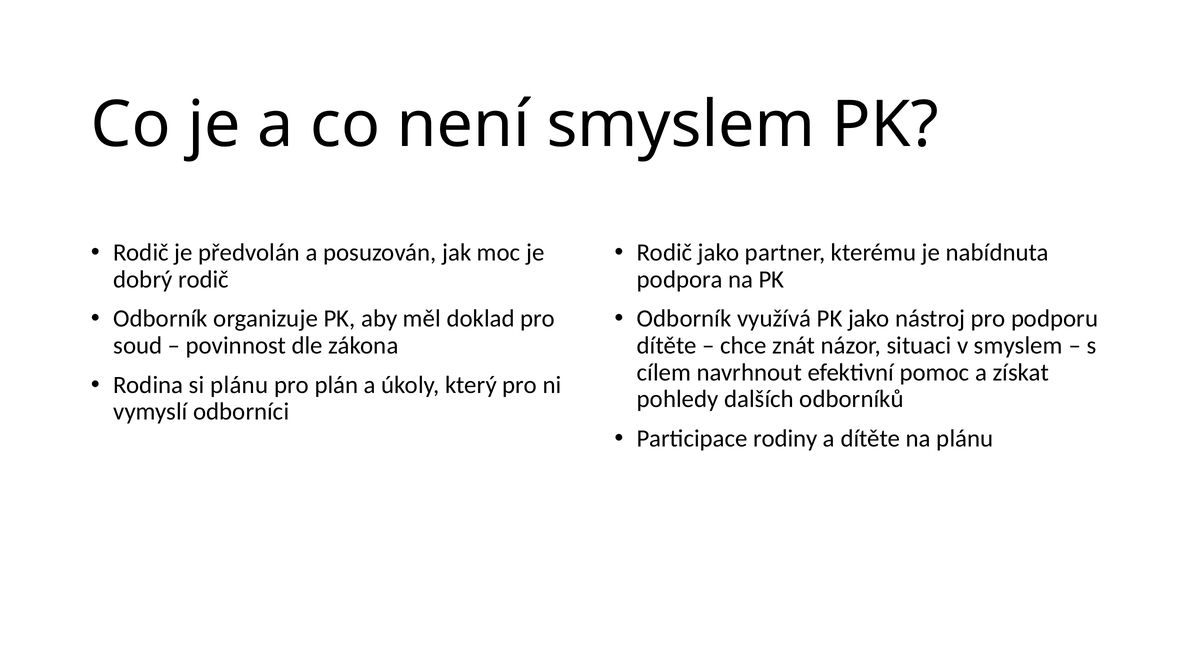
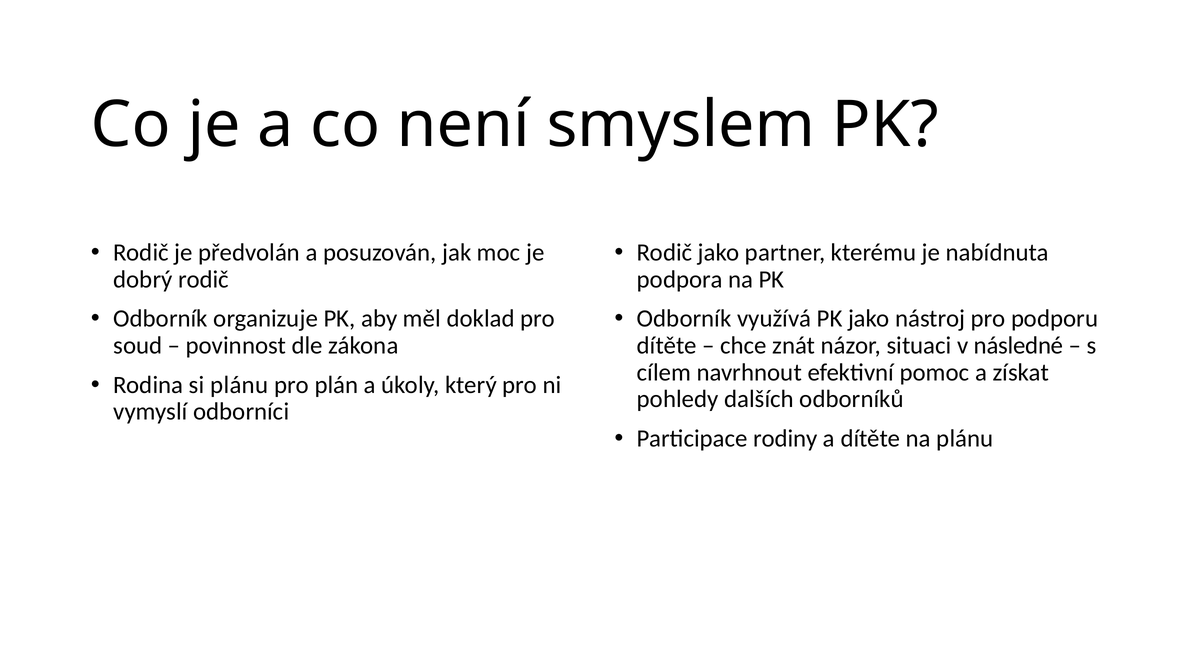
v smyslem: smyslem -> následné (1019, 346)
